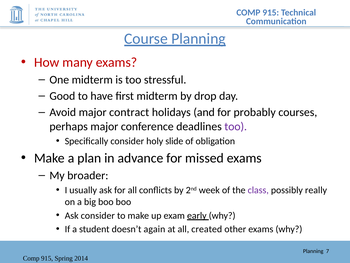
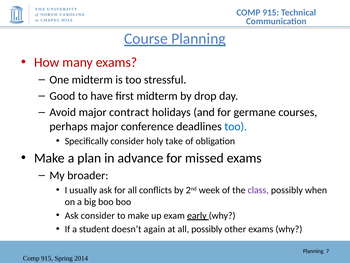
probably: probably -> germane (255, 112)
too colour: purple -> blue (236, 126)
slide: slide -> take (174, 141)
really: really -> when (316, 190)
all created: created -> possibly (207, 229)
